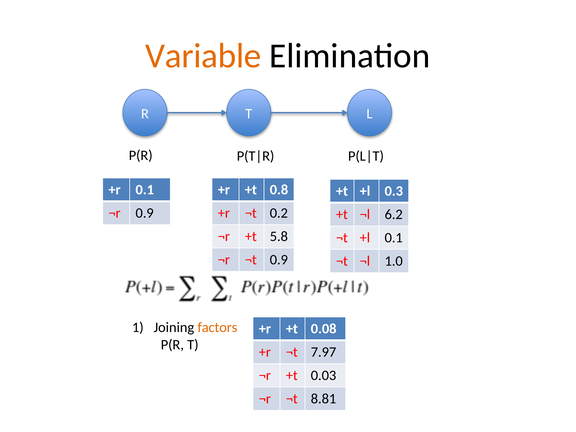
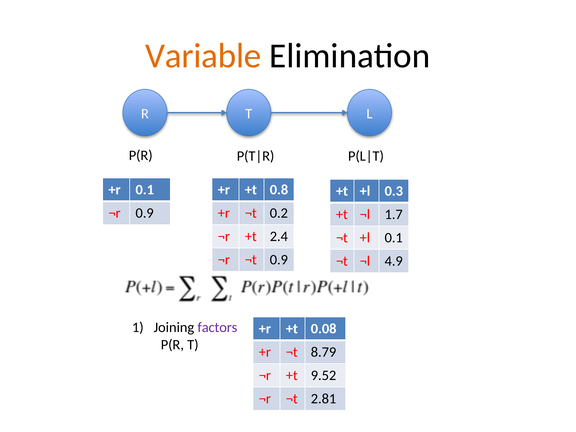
6.2: 6.2 -> 1.7 (394, 214)
5.8: 5.8 -> 2.4 (279, 236)
1.0: 1.0 -> 4.9 (394, 261)
factors colour: orange -> purple (217, 328)
7.97: 7.97 -> 8.79 (324, 352)
0.03: 0.03 -> 9.52 (324, 375)
8.81: 8.81 -> 2.81 (324, 399)
